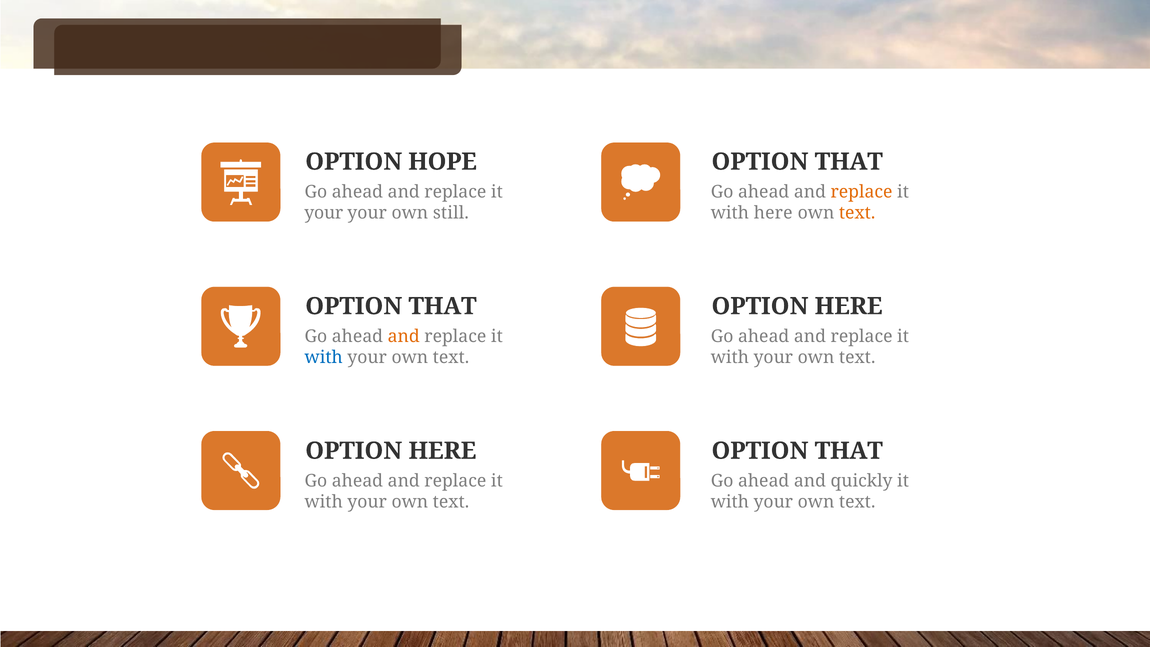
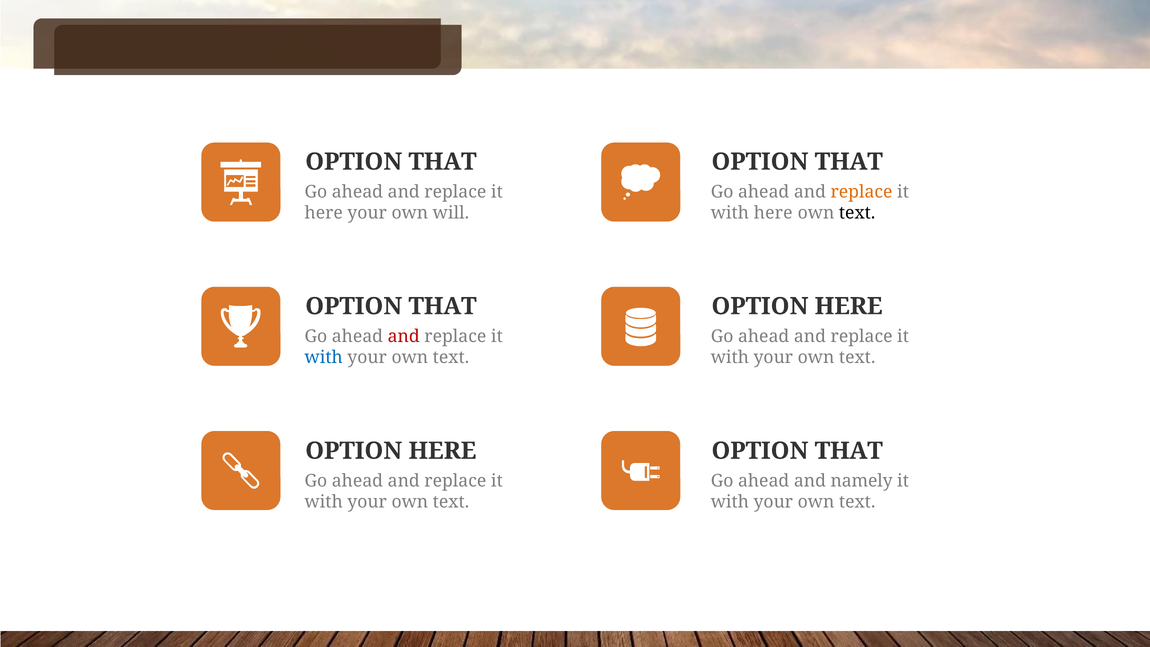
HOPE: HOPE -> THAT (443, 162)
your: your -> here (324, 213)
still: still -> will (451, 213)
text colour: orange -> black (857, 213)
and colour: orange -> red (404, 336)
quickly: quickly -> namely (862, 481)
